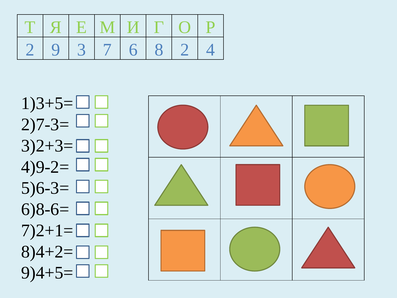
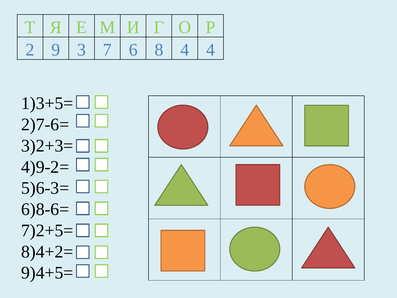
8 2: 2 -> 4 (185, 50)
2)7-3=: 2)7-3= -> 2)7-6= (45, 124)
7)2+1=: 7)2+1= -> 7)2+5= (47, 230)
